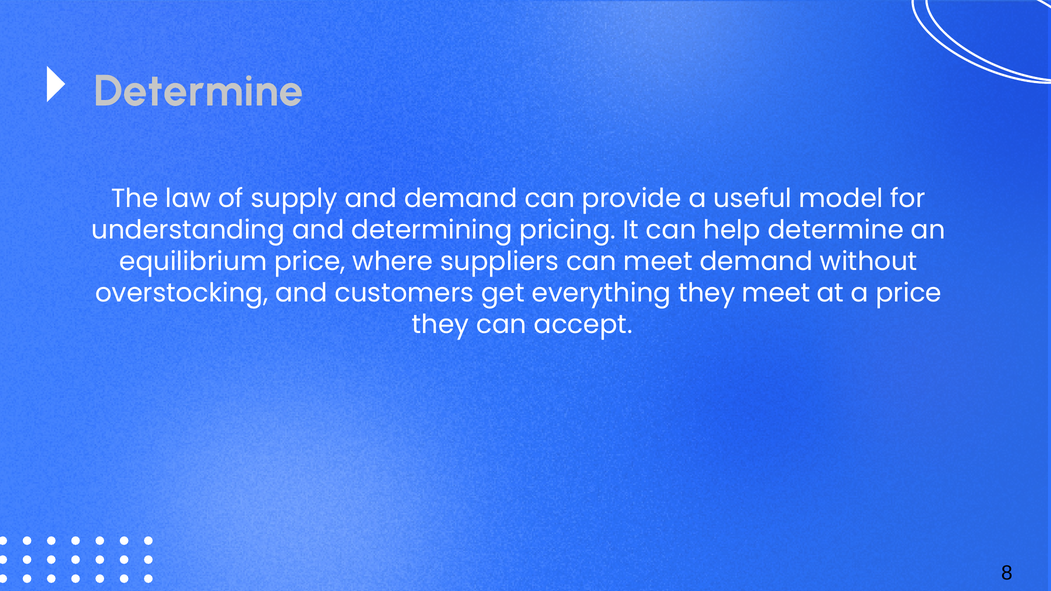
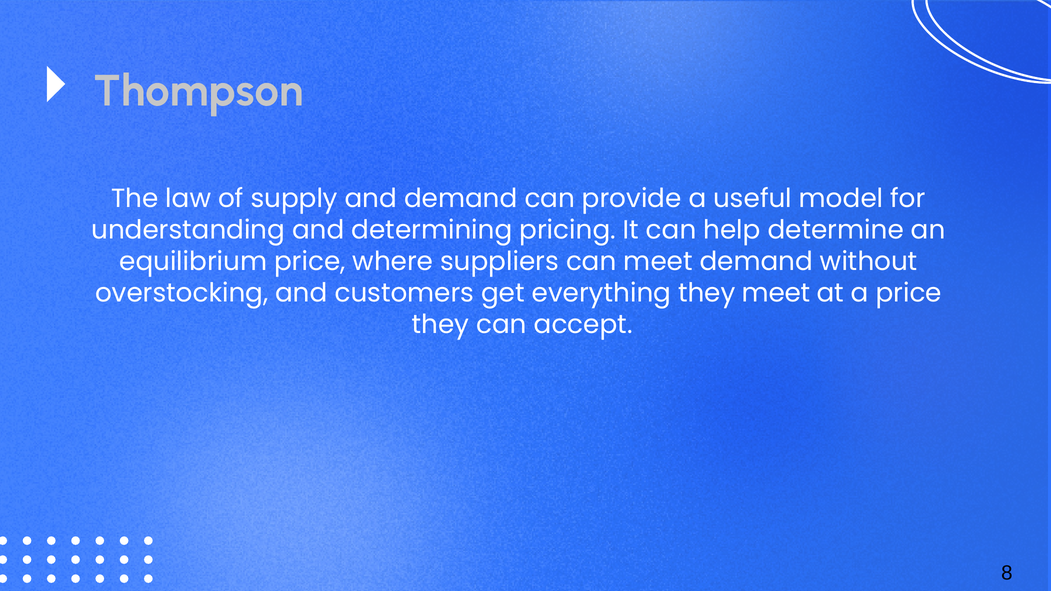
Determine: Determine -> Thompson (198, 91)
